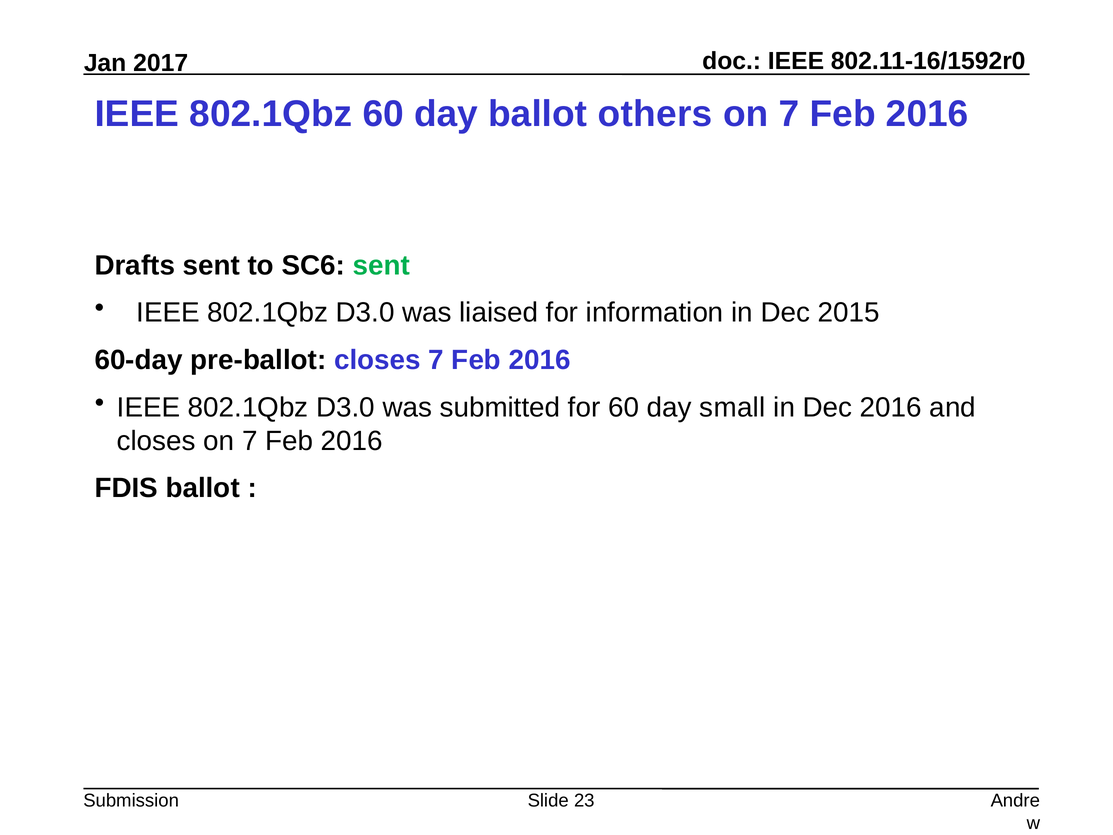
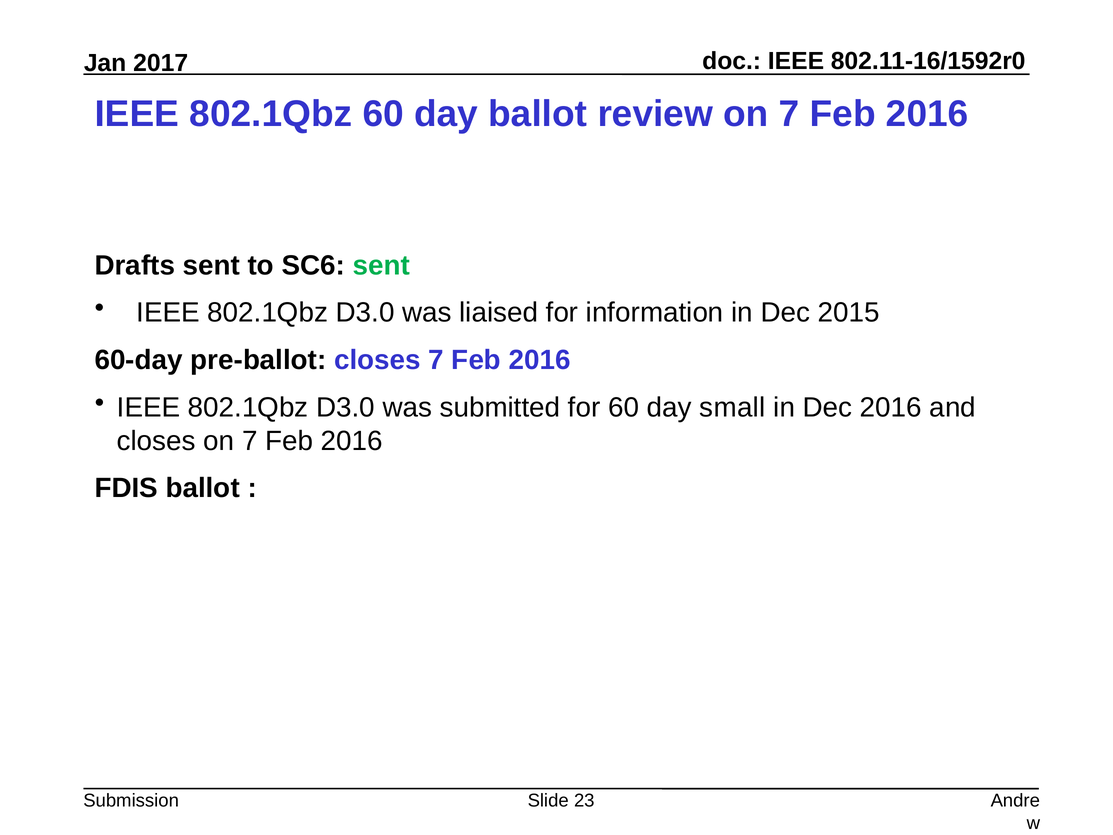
others: others -> review (655, 114)
